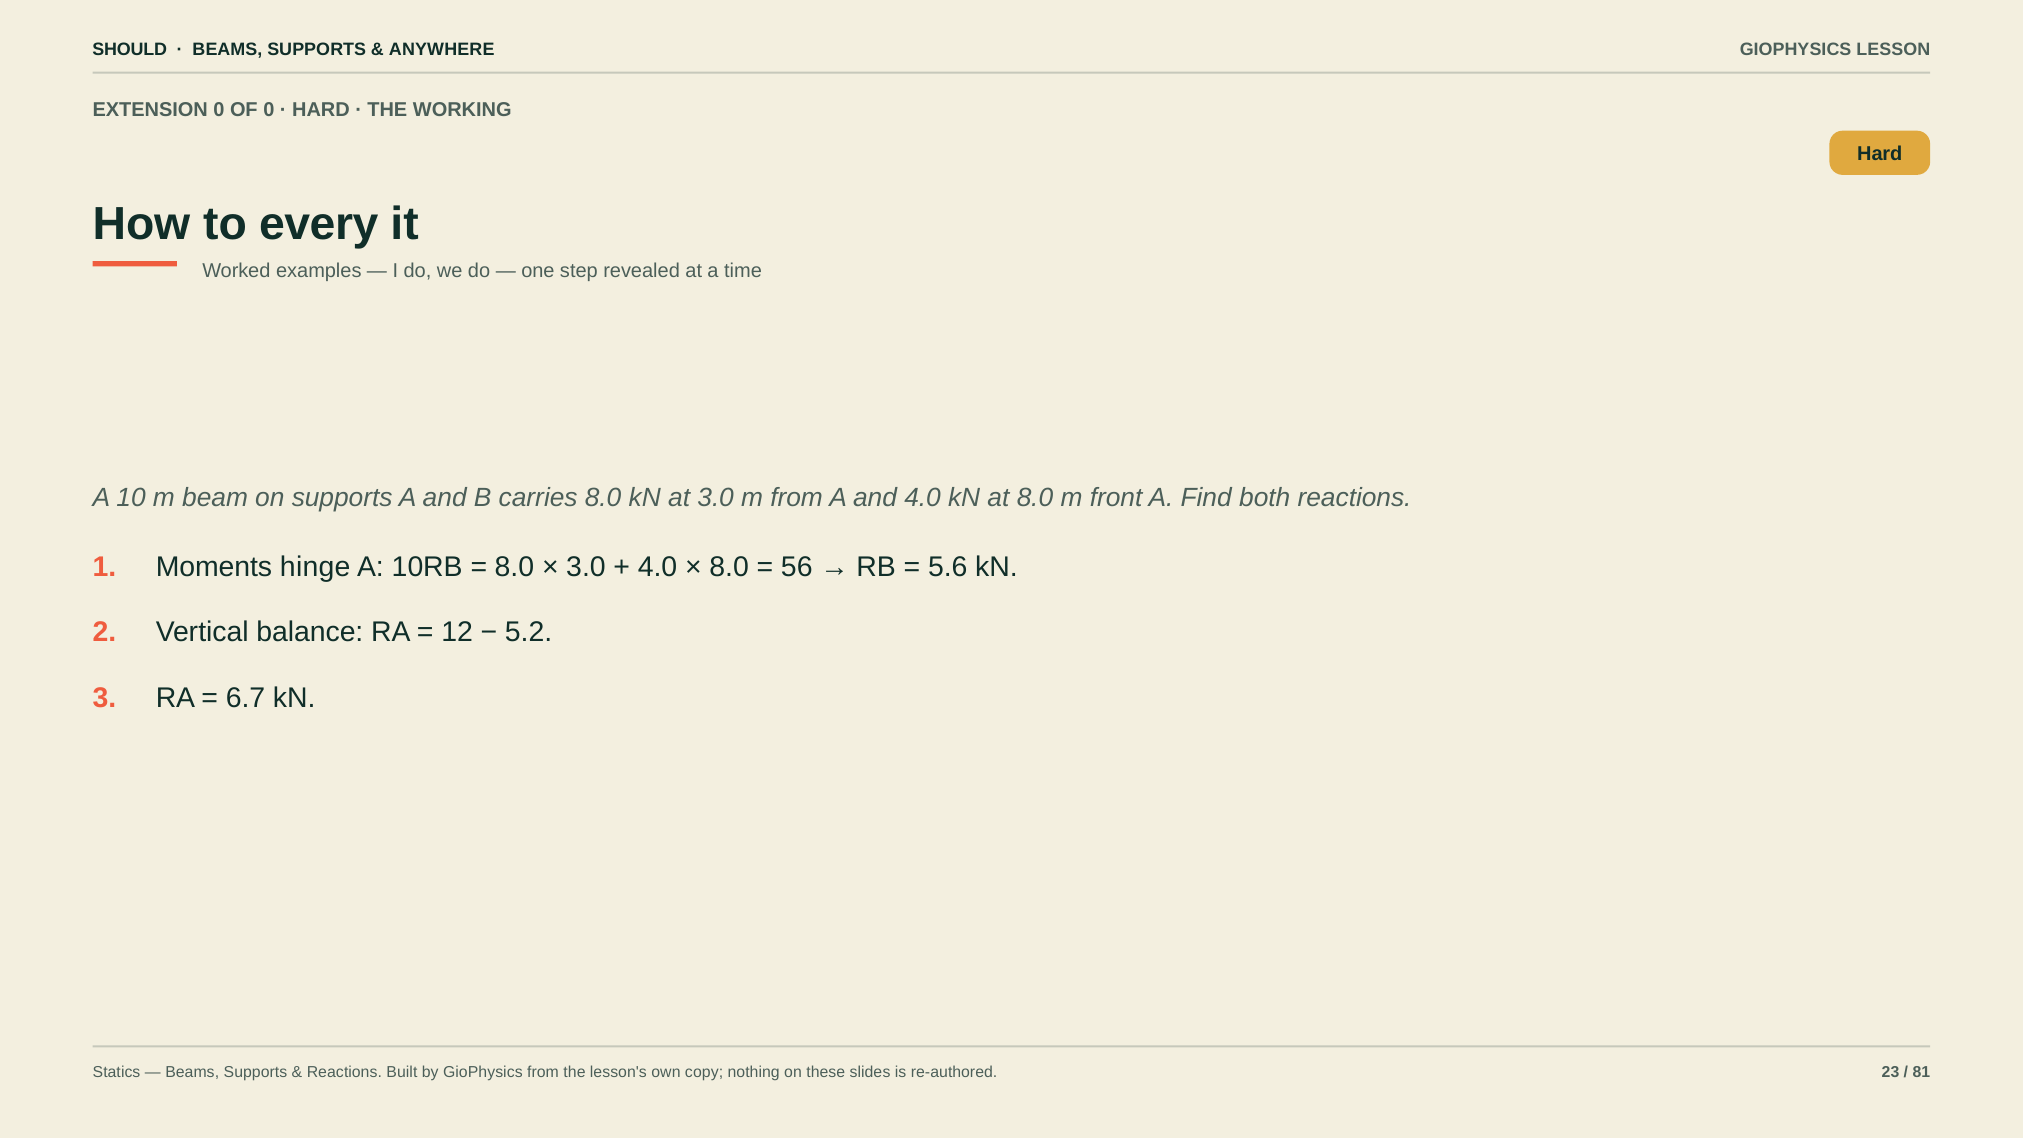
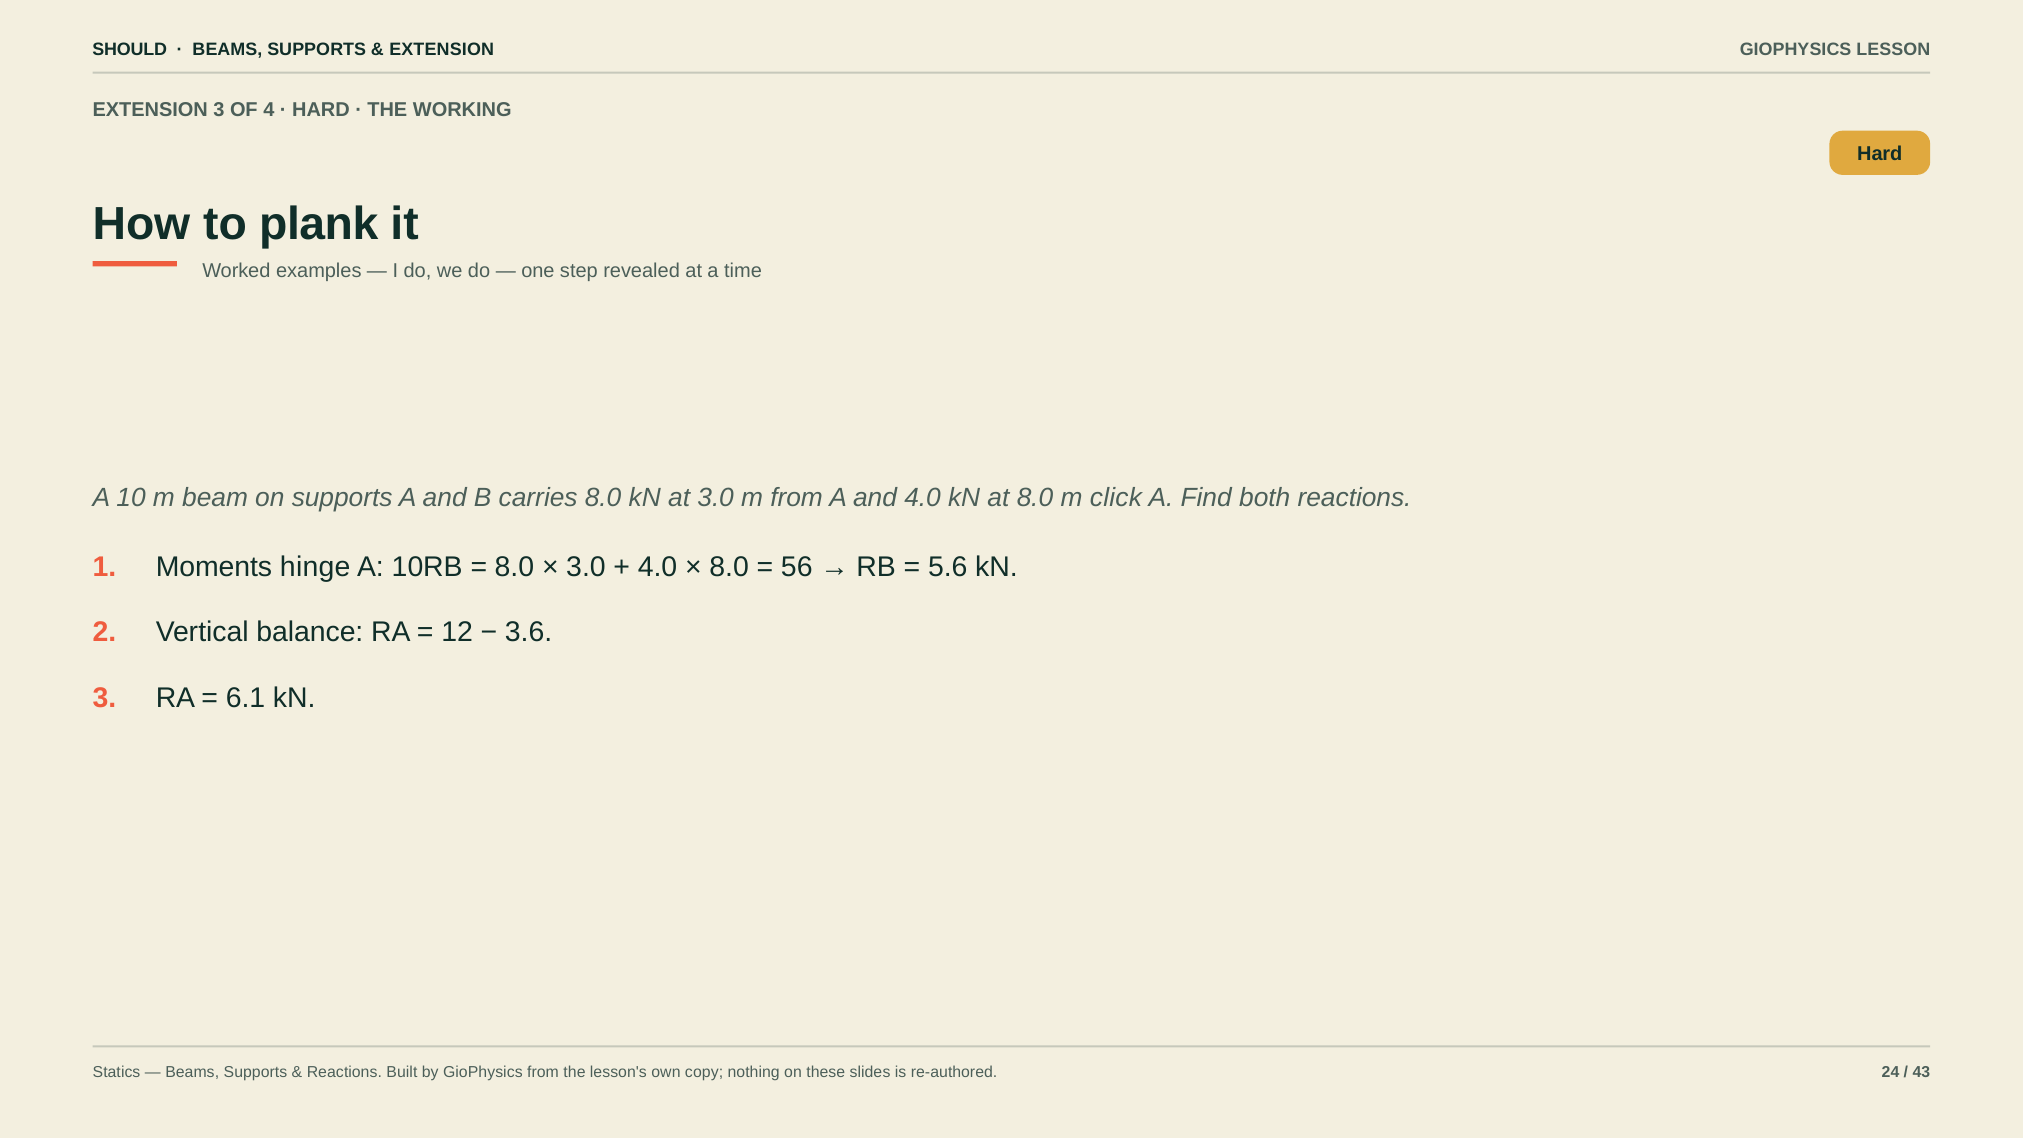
ANYWHERE: ANYWHERE -> EXTENSION (442, 50)
EXTENSION 0: 0 -> 3 (219, 110)
OF 0: 0 -> 4 (269, 110)
every: every -> plank (319, 224)
front: front -> click (1116, 498)
5.2: 5.2 -> 3.6 (529, 632)
6.7: 6.7 -> 6.1 (246, 698)
23: 23 -> 24 (1891, 1073)
81: 81 -> 43 (1921, 1073)
